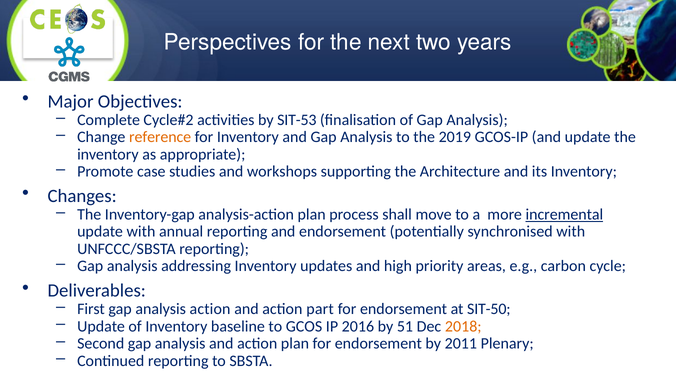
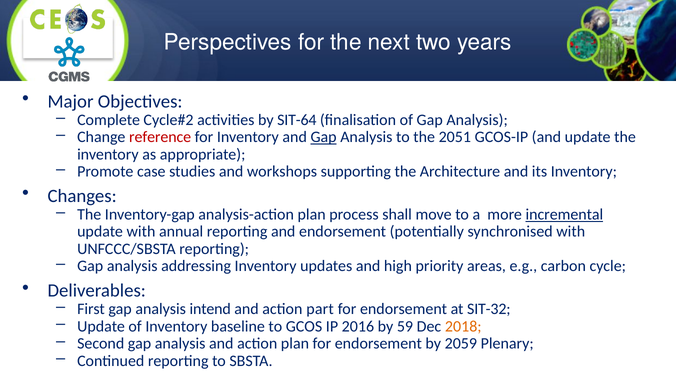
SIT-53: SIT-53 -> SIT-64 (297, 120)
reference colour: orange -> red (160, 137)
Gap underline: none -> present (324, 137)
2019: 2019 -> 2051 (455, 137)
analysis action: action -> intend (210, 309)
SIT-50: SIT-50 -> SIT-32 (489, 309)
51: 51 -> 59 (405, 327)
2011: 2011 -> 2059 (461, 344)
